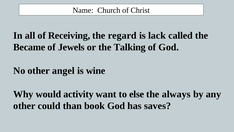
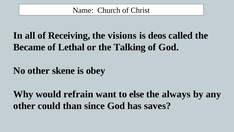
regard: regard -> visions (122, 35)
lack: lack -> deos (157, 35)
Jewels: Jewels -> Lethal (71, 47)
angel: angel -> skene (63, 70)
wine: wine -> obey (96, 70)
activity: activity -> refrain (78, 94)
book: book -> since (95, 106)
